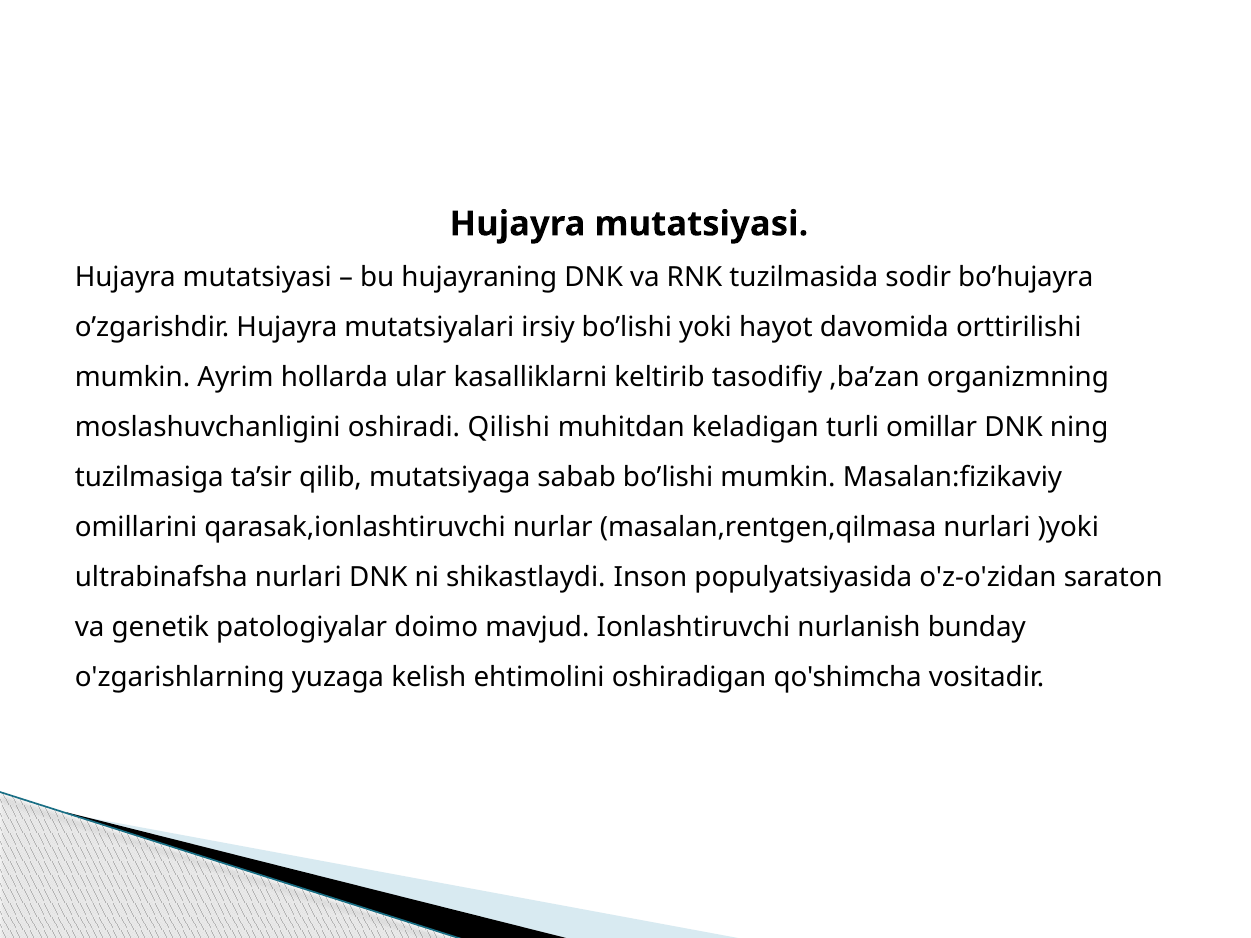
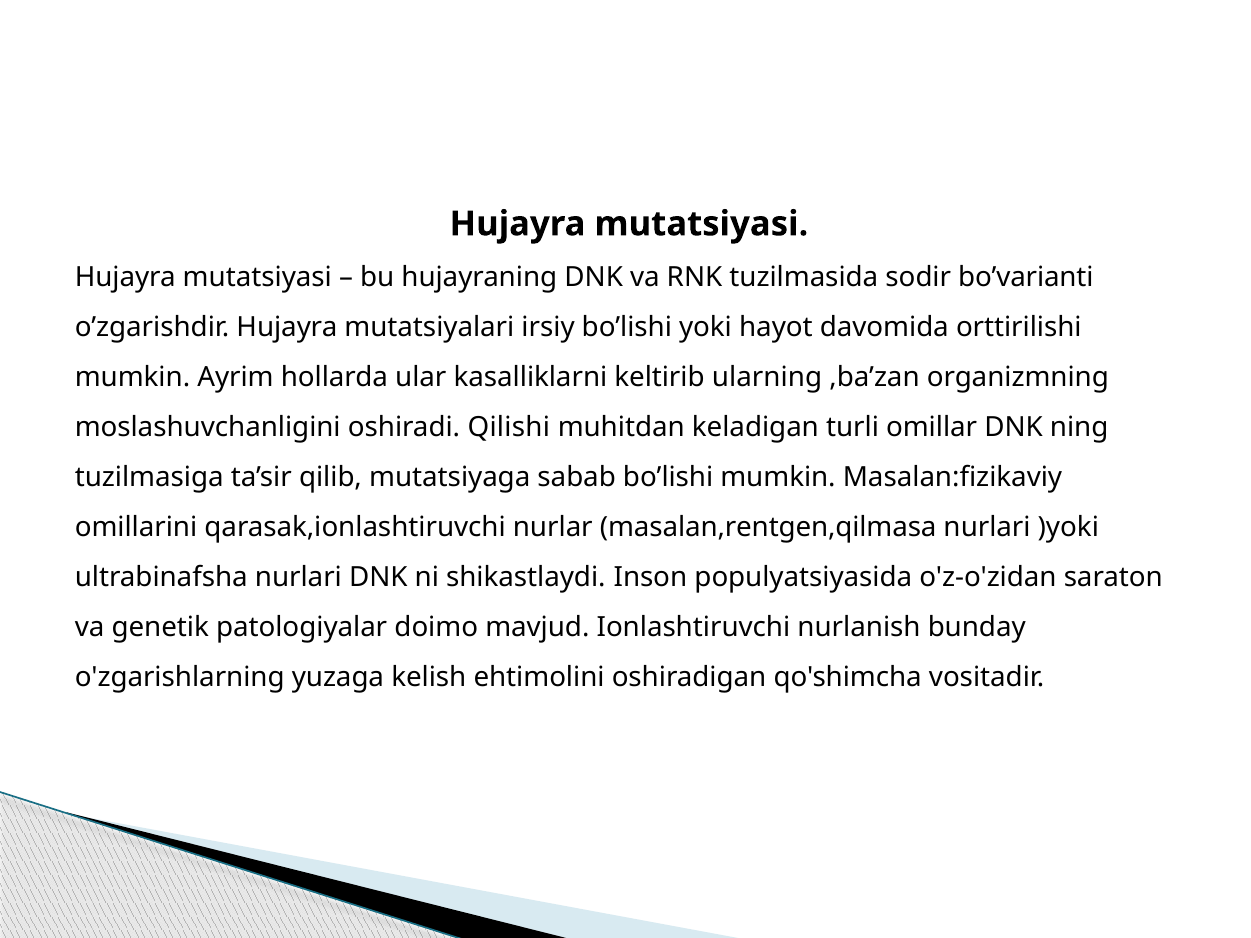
bo’hujayra: bo’hujayra -> bo’varianti (1026, 278)
tasodifiy: tasodifiy -> ularning (767, 377)
